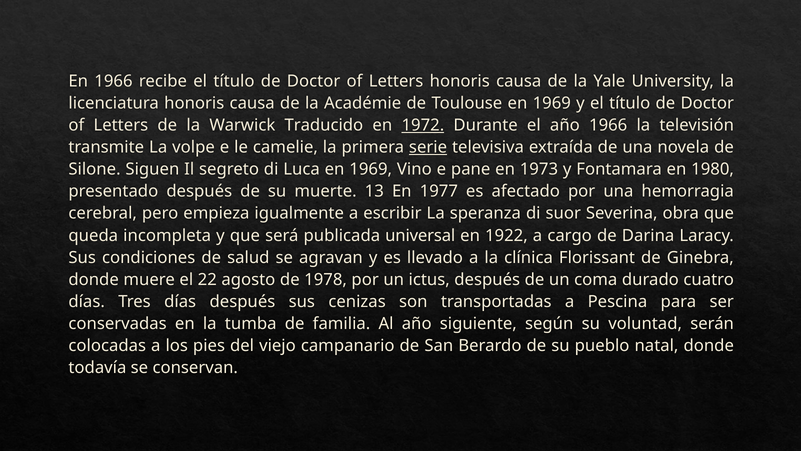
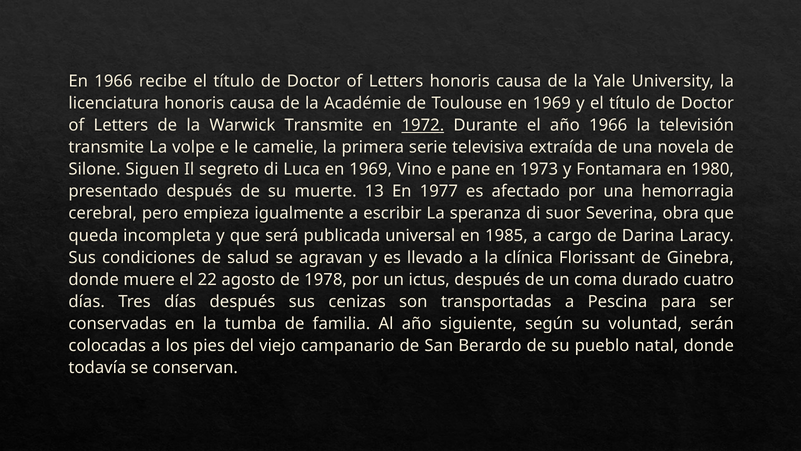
Warwick Traducido: Traducido -> Transmite (324, 125)
serie underline: present -> none (428, 147)
1922: 1922 -> 1985 (506, 235)
